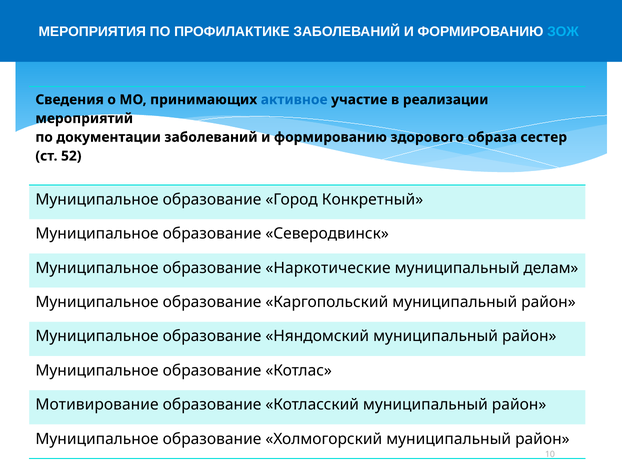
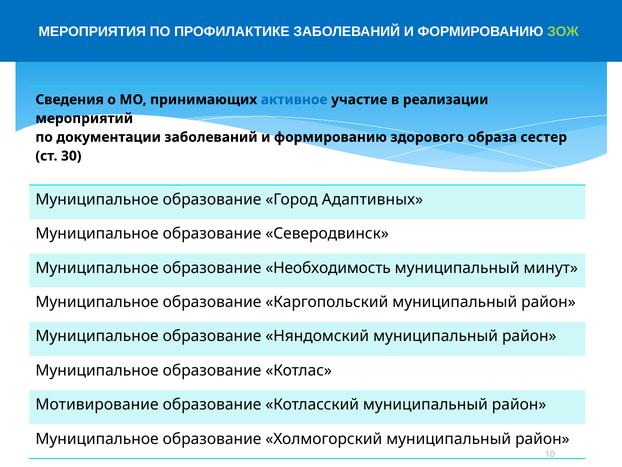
ЗОЖ colour: light blue -> light green (563, 32)
52: 52 -> 30 (71, 156)
Конкретный: Конкретный -> Адаптивных (372, 199)
Наркотические: Наркотические -> Необходимость (328, 268)
делам: делам -> минут (551, 268)
